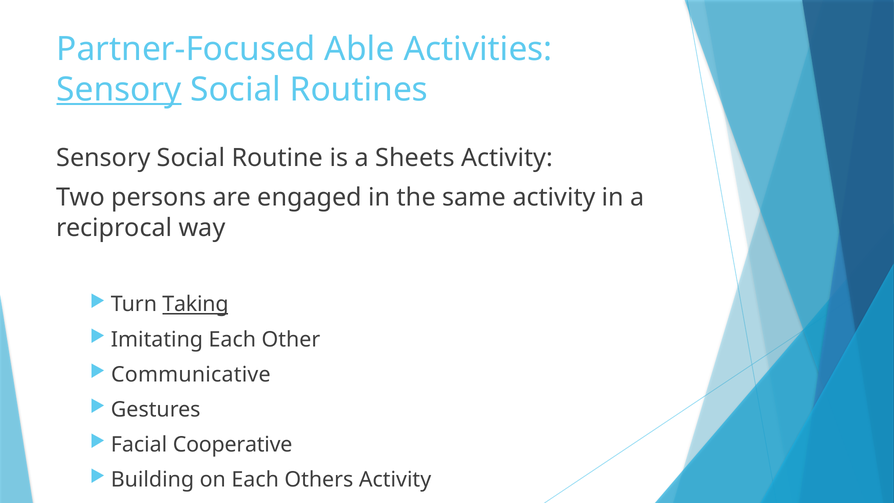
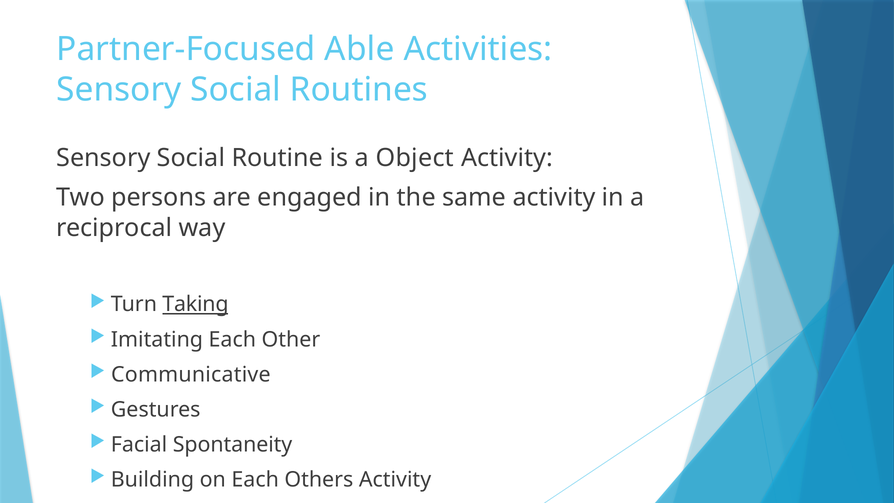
Sensory underline: present -> none (119, 89)
Sheets: Sheets -> Object (415, 158)
Cooperative: Cooperative -> Spontaneity (233, 444)
